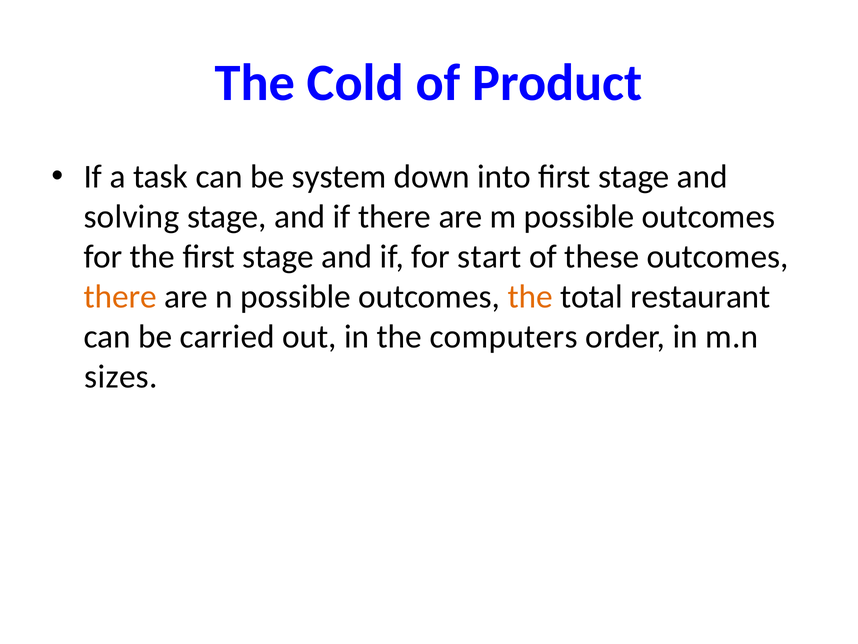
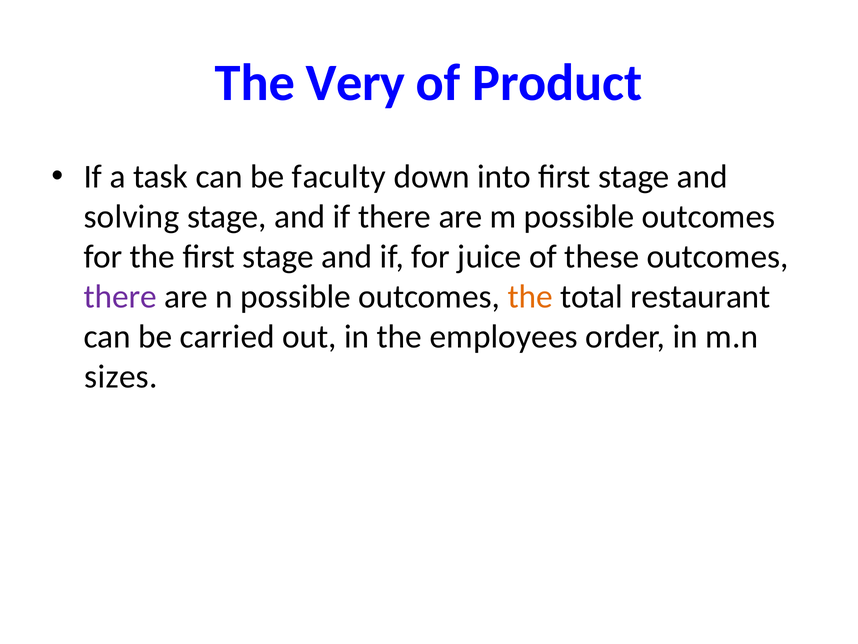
Cold: Cold -> Very (356, 83)
system: system -> faculty (339, 177)
start: start -> juice (490, 257)
there colour: orange -> purple (120, 297)
computers: computers -> employees (504, 337)
